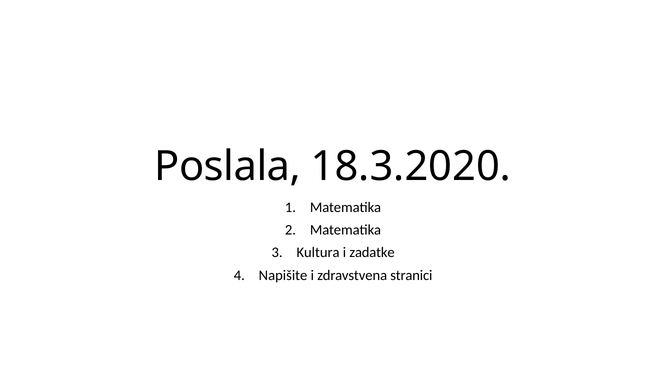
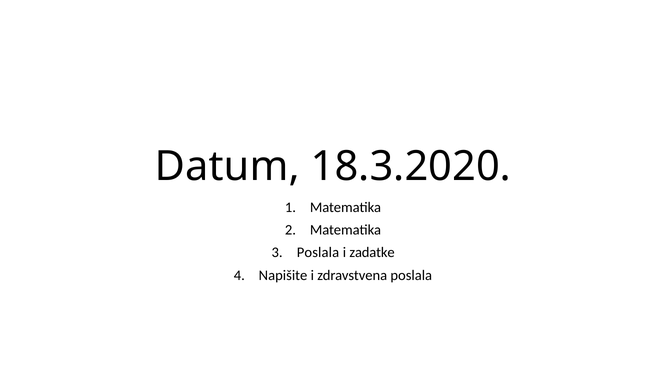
Poslala: Poslala -> Datum (227, 166)
Kultura: Kultura -> Poslala (318, 252)
zdravstvena stranici: stranici -> poslala (411, 275)
